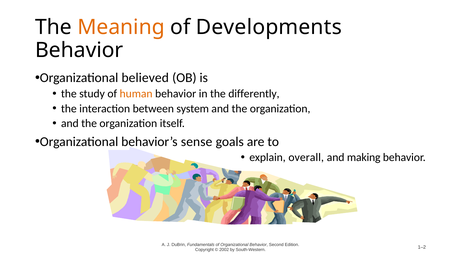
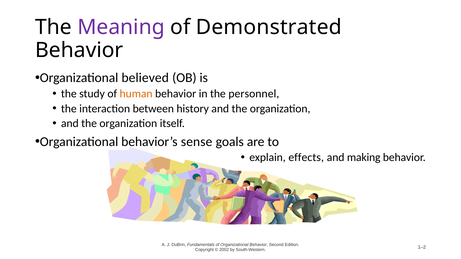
Meaning colour: orange -> purple (121, 27)
Developments: Developments -> Demonstrated (269, 27)
differently: differently -> personnel (254, 94)
system: system -> history (193, 109)
overall: overall -> effects (306, 158)
